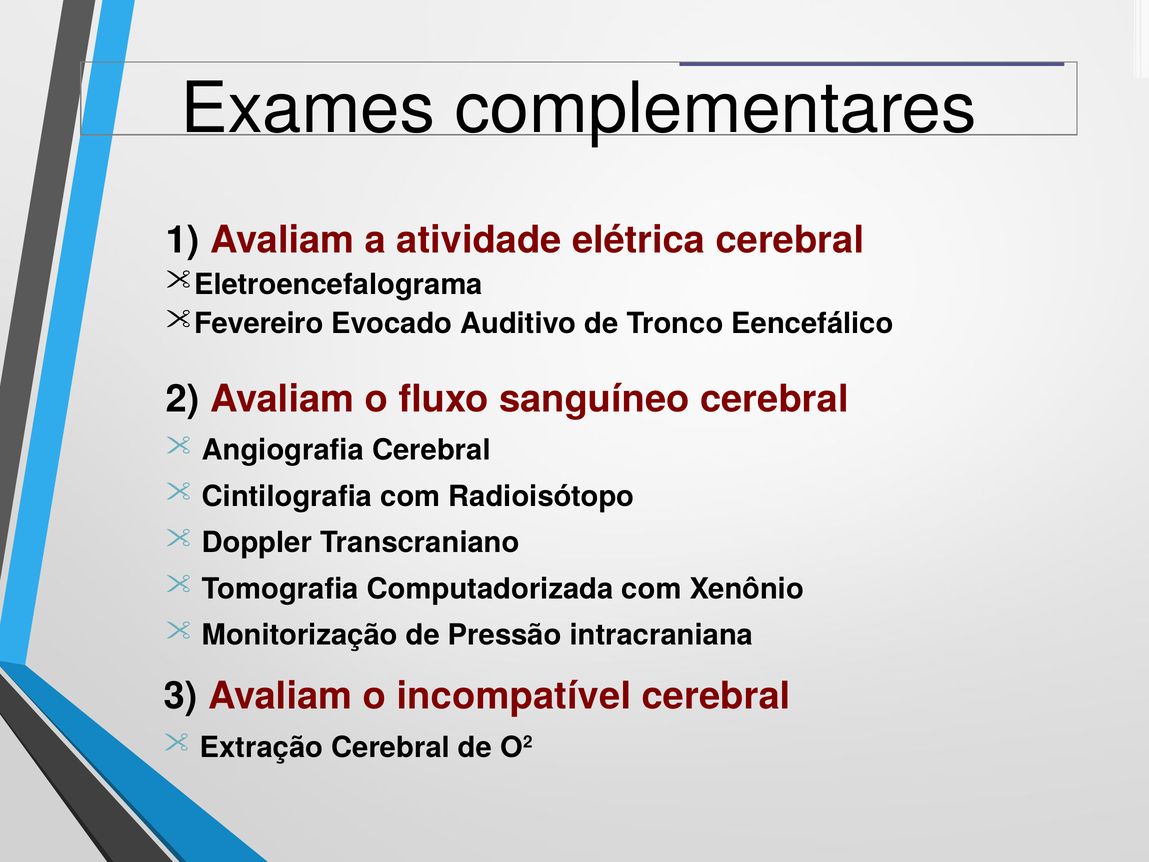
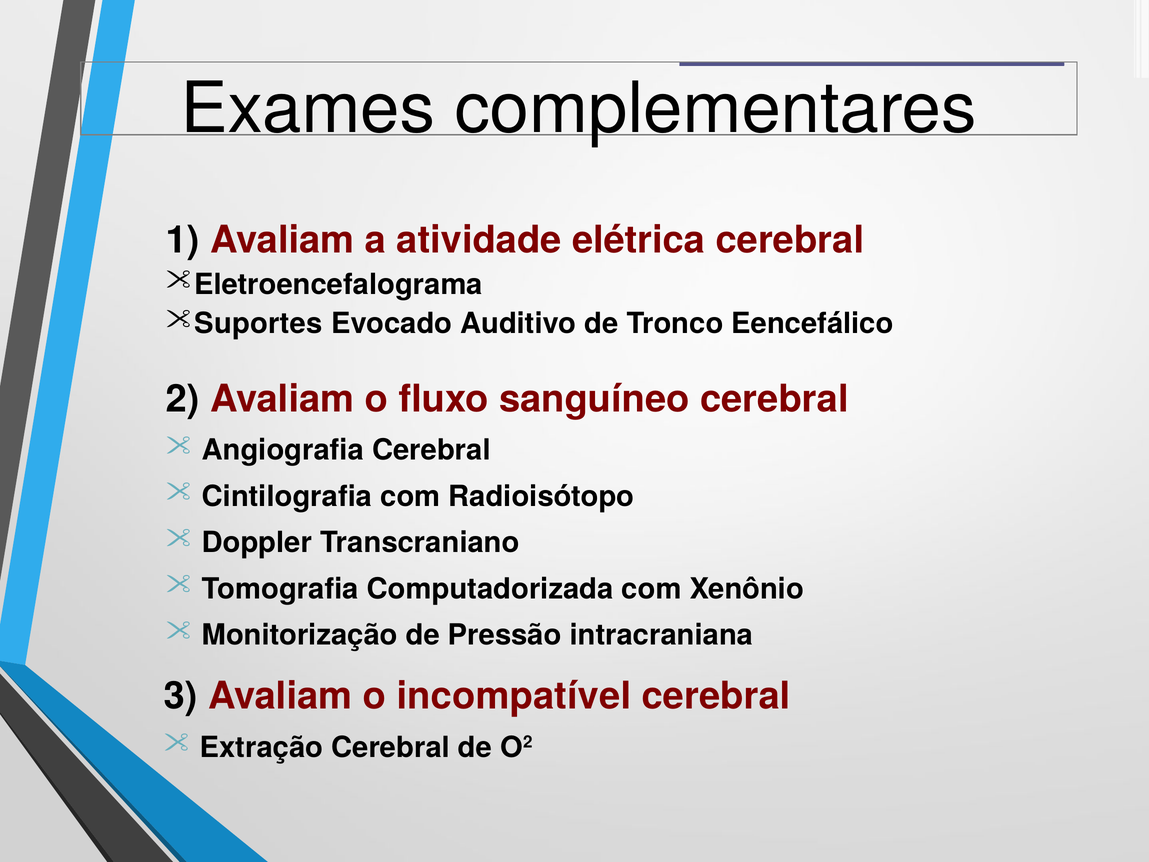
Fevereiro: Fevereiro -> Suportes (258, 324)
